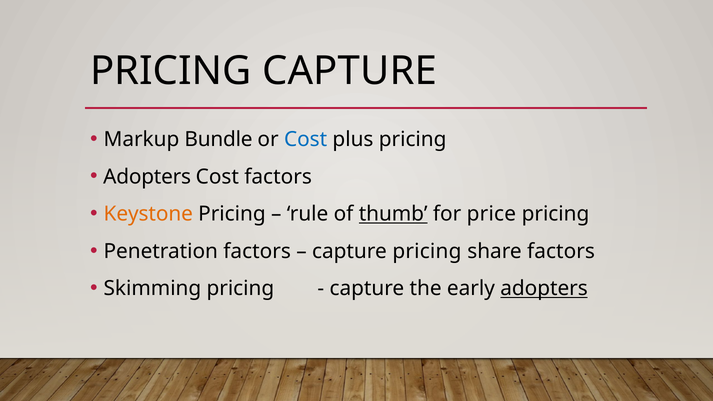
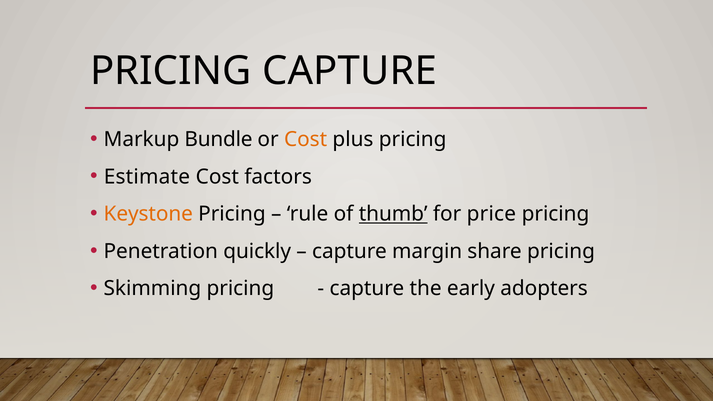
Cost colour: blue -> orange (306, 139)
Adopters: Adopters -> Estimate (147, 177)
Penetration factors: factors -> quickly (257, 251)
capture pricing: pricing -> margin (427, 251)
share factors: factors -> pricing (561, 251)
adopters underline: present -> none (544, 289)
